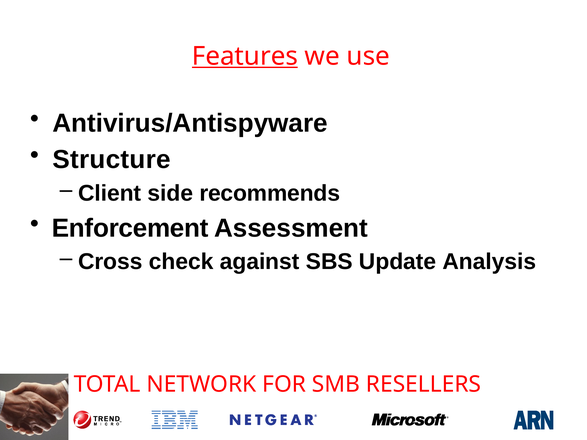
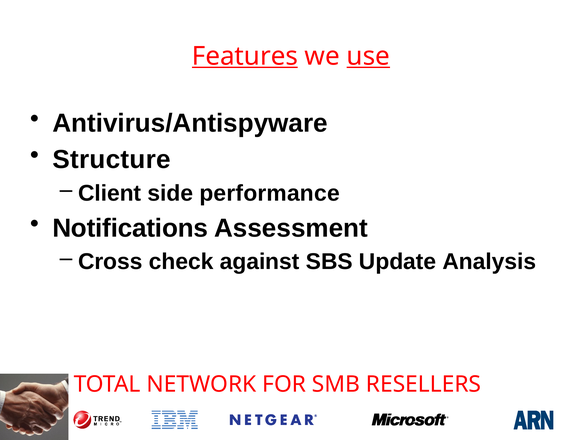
use underline: none -> present (368, 56)
recommends: recommends -> performance (270, 193)
Enforcement: Enforcement -> Notifications (130, 228)
